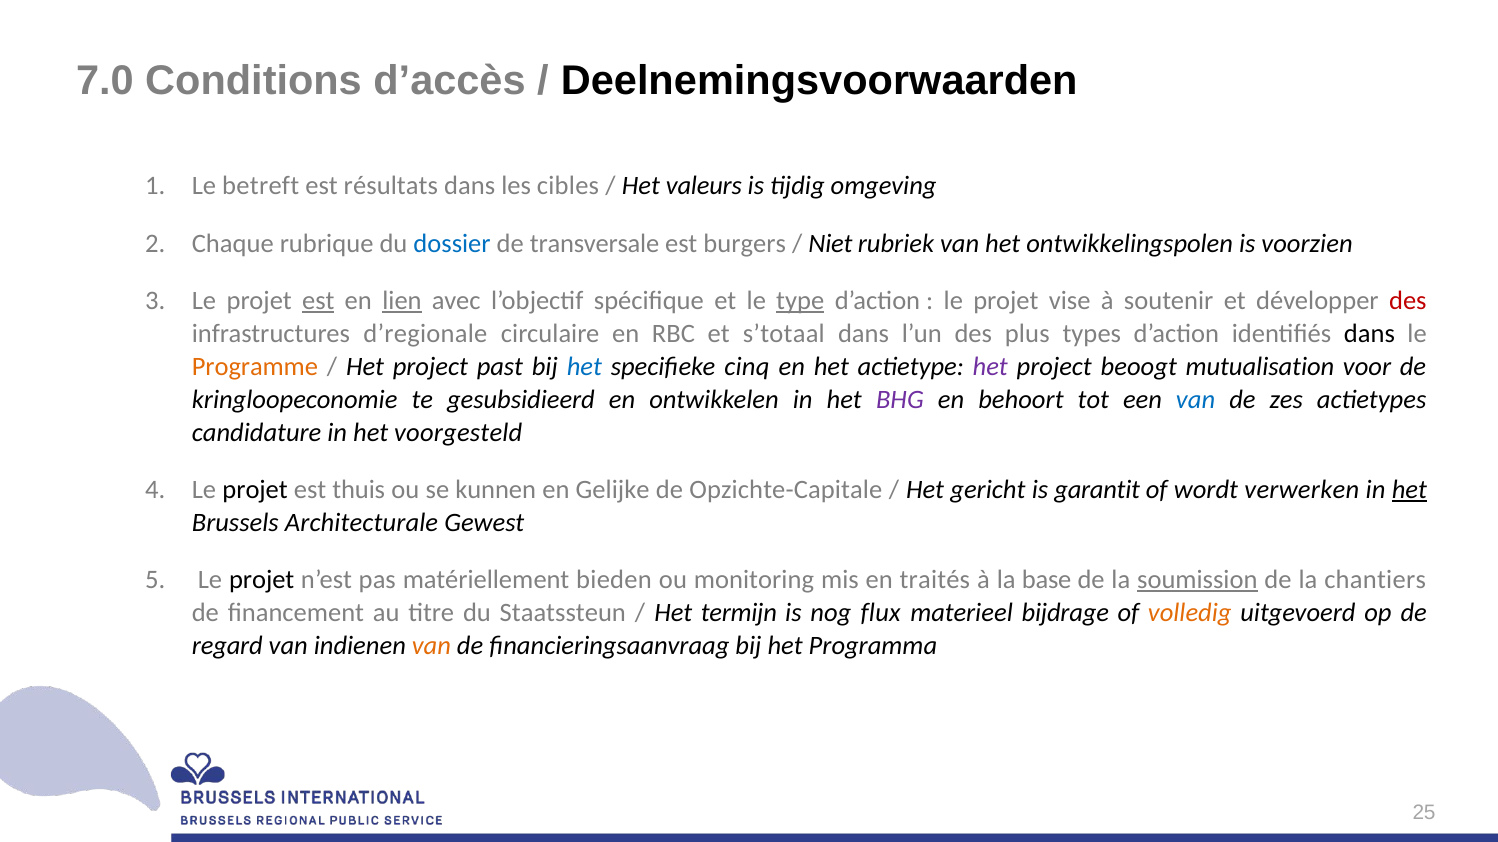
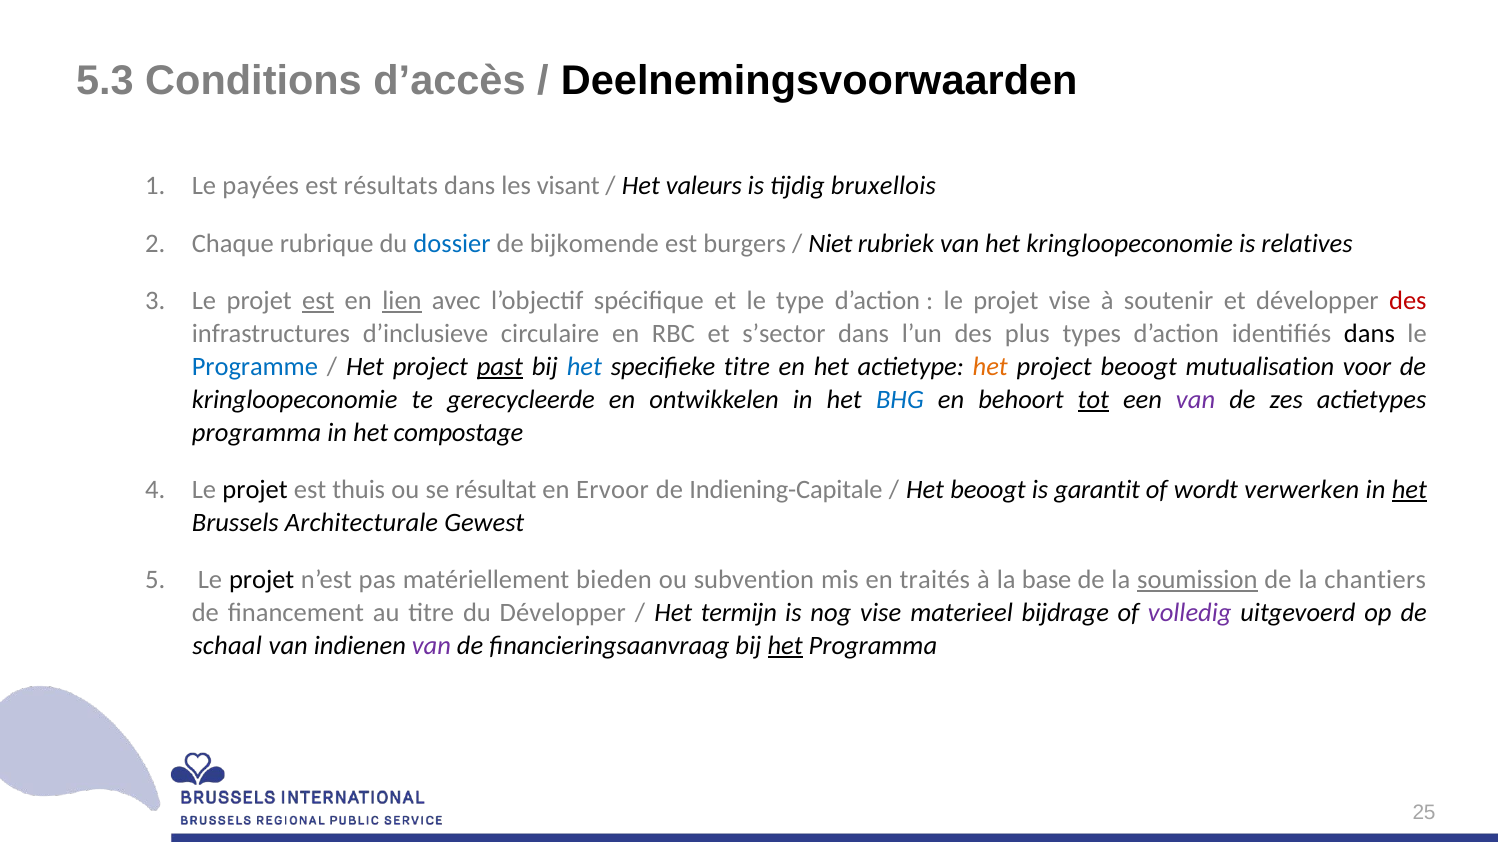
7.0: 7.0 -> 5.3 (105, 81)
betreft: betreft -> payées (261, 186)
cibles: cibles -> visant (568, 186)
omgeving: omgeving -> bruxellois (883, 186)
transversale: transversale -> bijkomende (594, 244)
het ontwikkelingspolen: ontwikkelingspolen -> kringloopeconomie (1130, 244)
voorzien: voorzien -> relatives (1307, 244)
type underline: present -> none (800, 301)
d’regionale: d’regionale -> d’inclusieve (426, 334)
s’totaal: s’totaal -> s’sector (784, 334)
Programme colour: orange -> blue (255, 367)
past underline: none -> present (500, 367)
specifieke cinq: cinq -> titre (747, 367)
het colour: purple -> orange (990, 367)
gesubsidieerd: gesubsidieerd -> gerecycleerde (521, 400)
BHG colour: purple -> blue (900, 400)
tot underline: none -> present (1093, 400)
van colour: blue -> purple (1196, 400)
candidature: candidature -> programma (257, 433)
voorgesteld: voorgesteld -> compostage (459, 433)
kunnen: kunnen -> résultat (496, 490)
Gelijke: Gelijke -> Ervoor (613, 490)
Opzichte-Capitale: Opzichte-Capitale -> Indiening-Capitale (786, 490)
Het gericht: gericht -> beoogt (988, 490)
monitoring: monitoring -> subvention (754, 580)
du Staatssteun: Staatssteun -> Développer (563, 613)
nog flux: flux -> vise (881, 613)
volledig colour: orange -> purple (1190, 613)
regard: regard -> schaal (227, 646)
van colour: orange -> purple (431, 646)
het underline: none -> present (785, 646)
